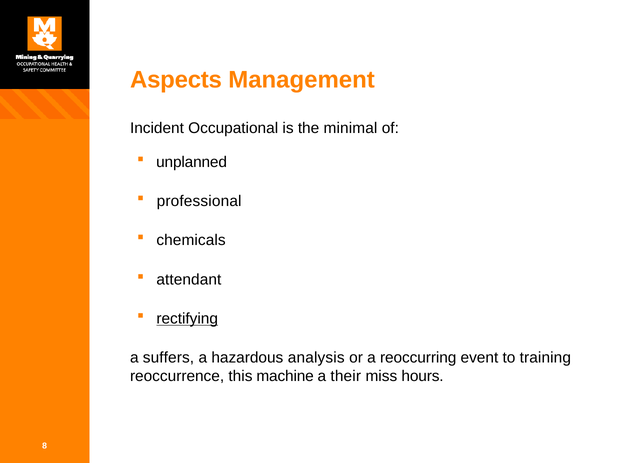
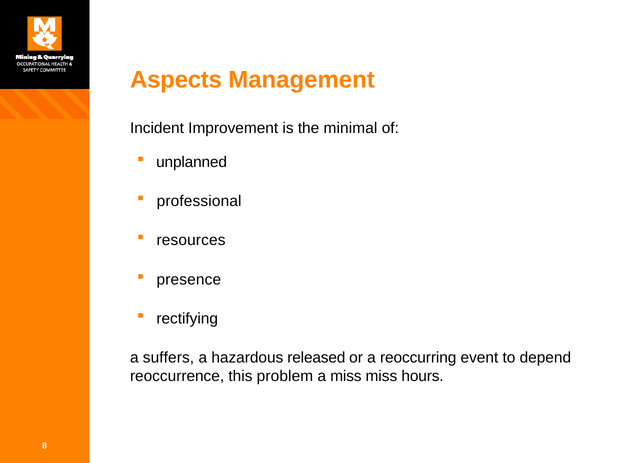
Occupational: Occupational -> Improvement (233, 128)
chemicals: chemicals -> resources (191, 240)
attendant: attendant -> presence (189, 279)
rectifying underline: present -> none (187, 318)
analysis: analysis -> released (316, 358)
training: training -> depend (545, 358)
machine: machine -> problem (285, 376)
a their: their -> miss (346, 376)
